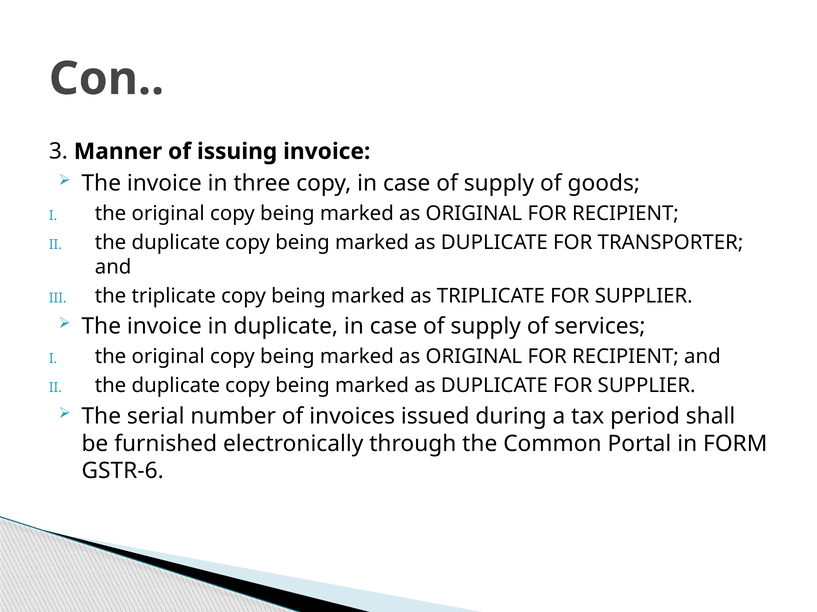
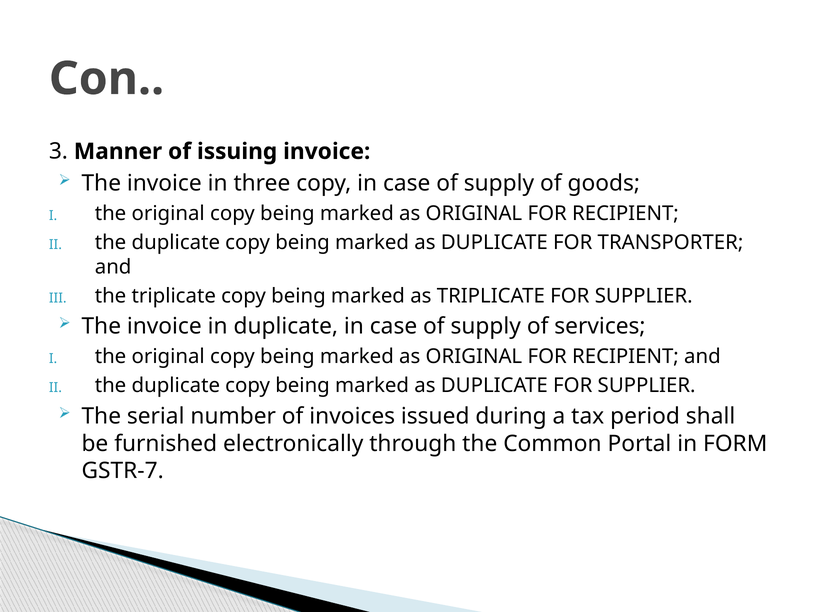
GSTR-6: GSTR-6 -> GSTR-7 (123, 471)
